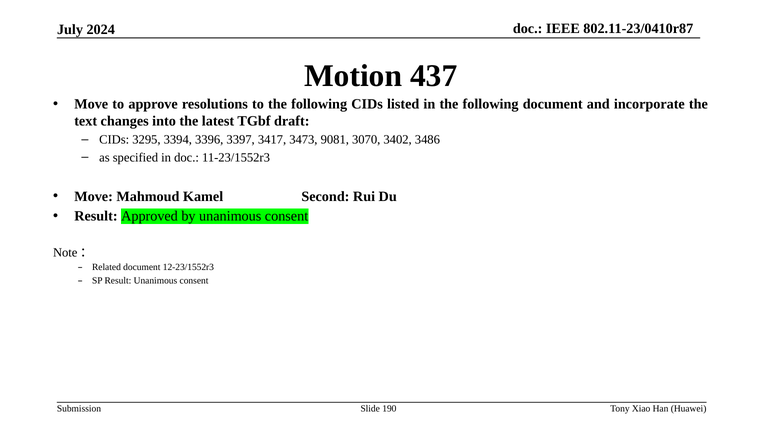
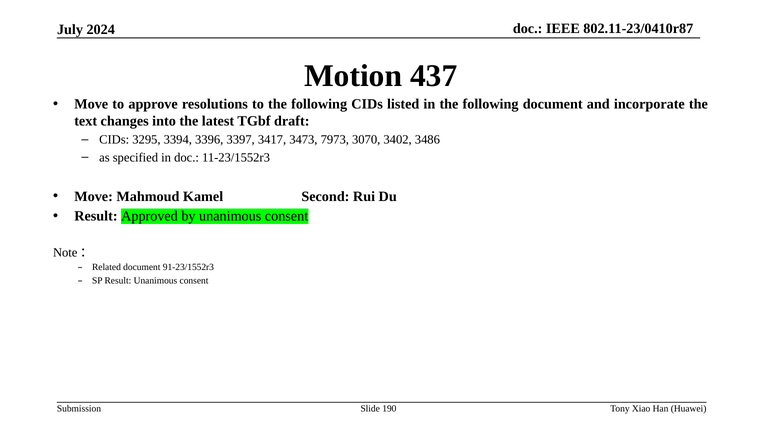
9081: 9081 -> 7973 (335, 140)
12-23/1552r3: 12-23/1552r3 -> 91-23/1552r3 (188, 267)
